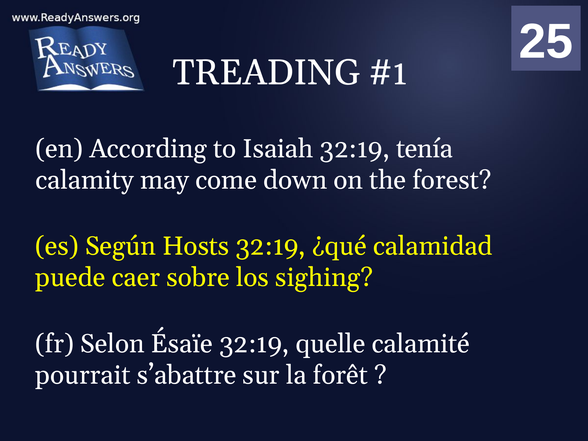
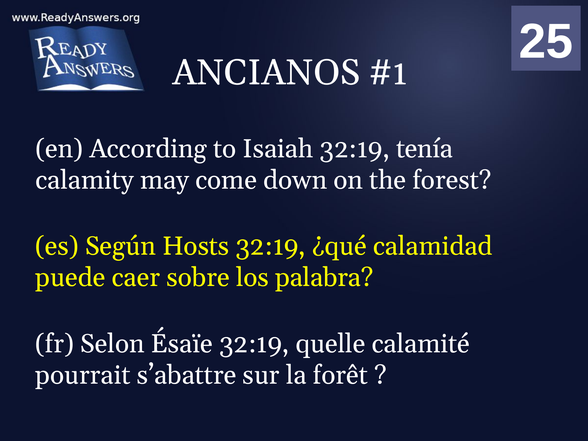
TREADING: TREADING -> ANCIANOS (266, 73)
sighing: sighing -> palabra (324, 278)
